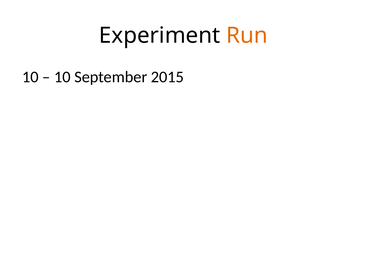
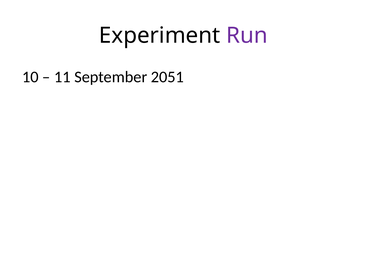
Run colour: orange -> purple (247, 36)
10: 10 -> 11 (62, 77)
2015: 2015 -> 2051 (167, 77)
